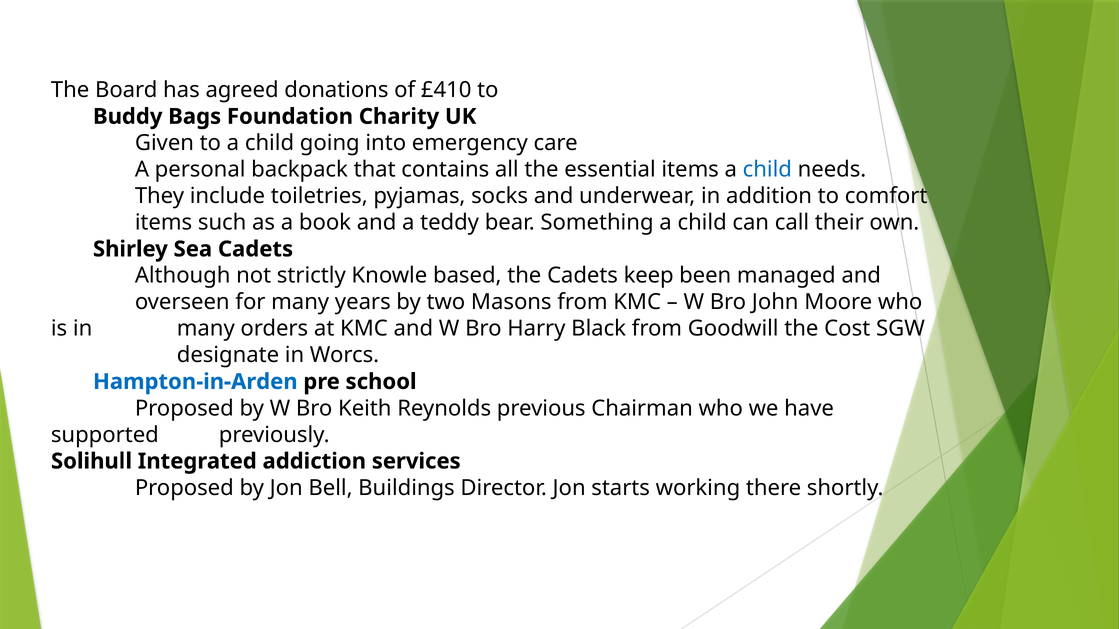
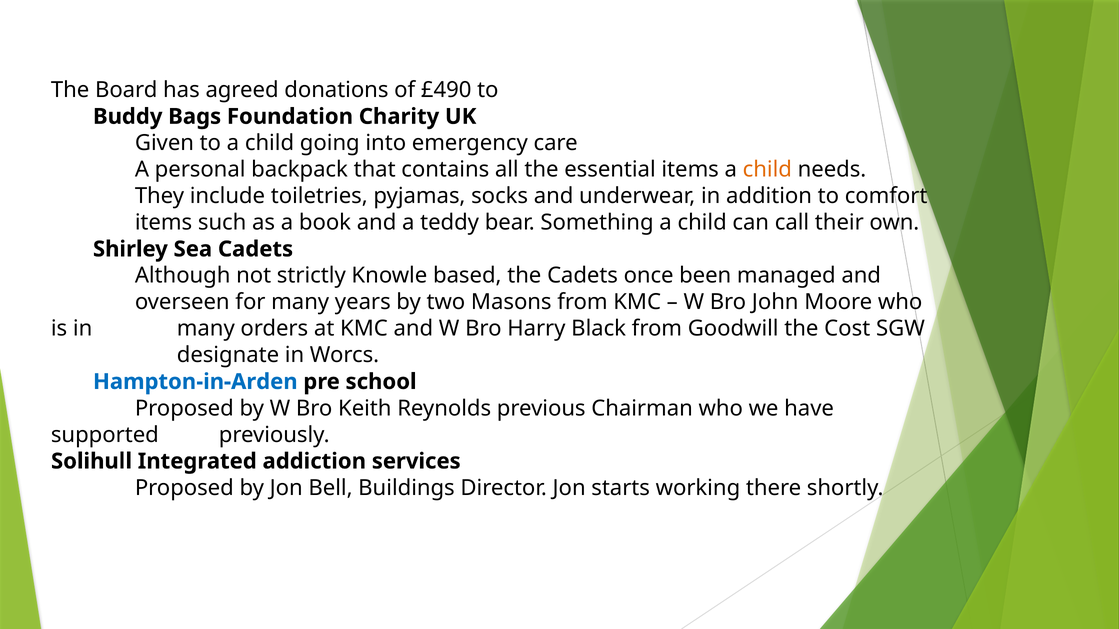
£410: £410 -> £490 (446, 90)
child colour: blue -> orange (767, 170)
keep: keep -> once (649, 276)
